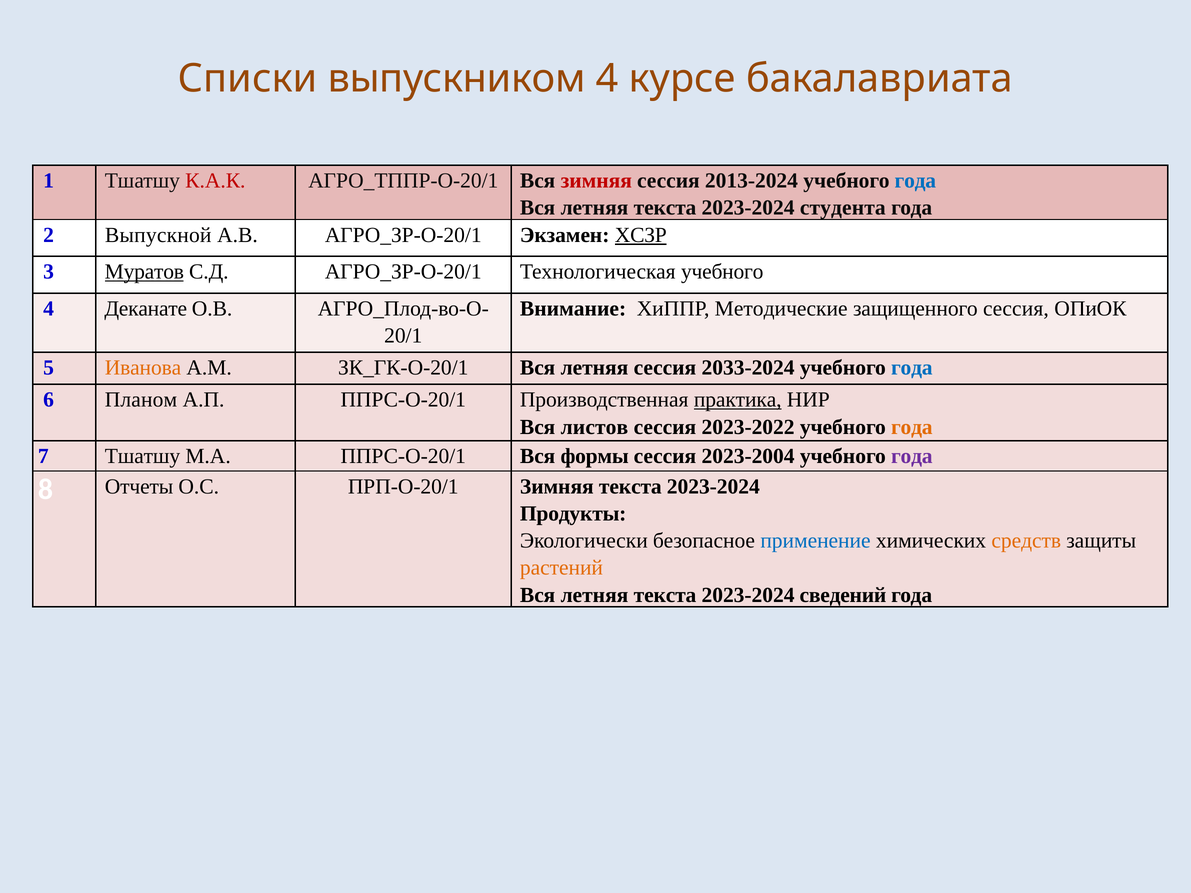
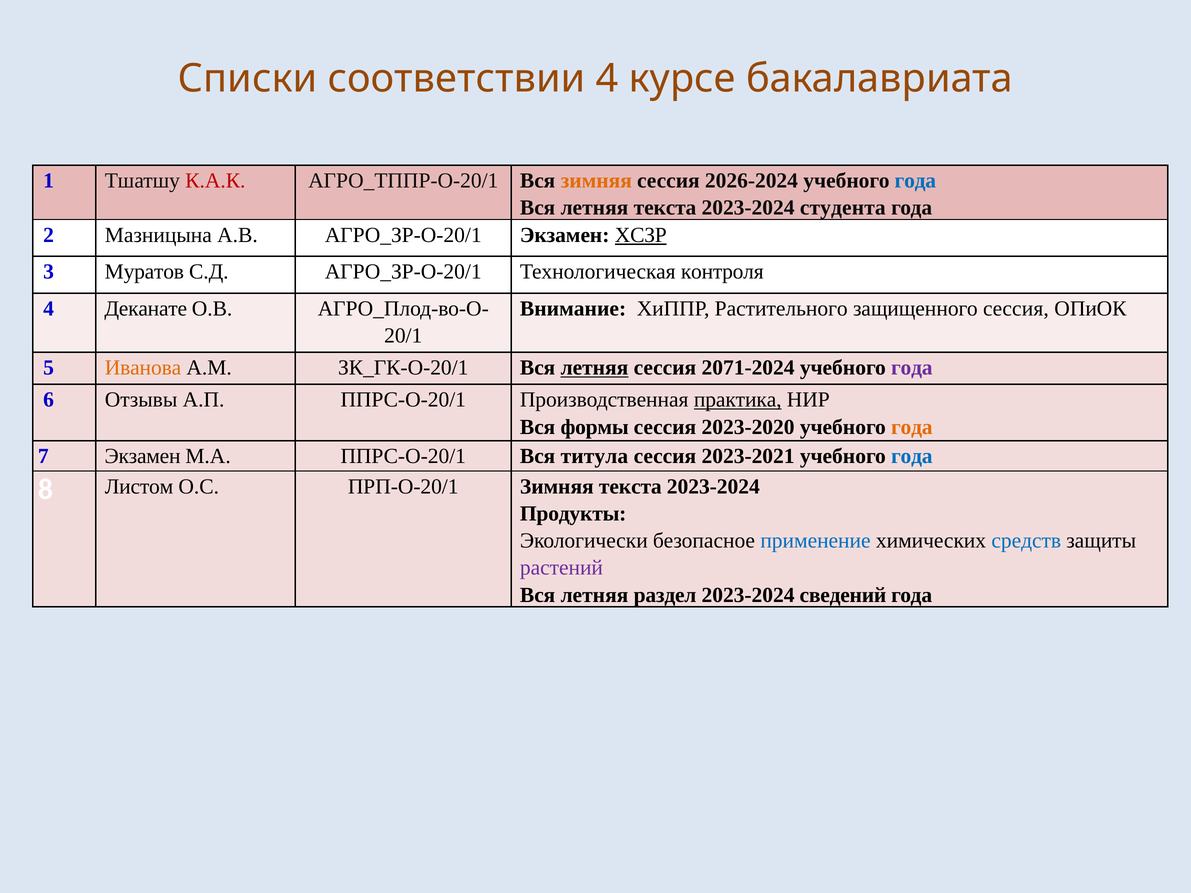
выпускником: выпускником -> соответствии (456, 78)
зимняя colour: red -> orange (596, 181)
2013-2024: 2013-2024 -> 2026-2024 (751, 181)
Выпускной: Выпускной -> Мазницына (158, 235)
Муратов underline: present -> none (144, 272)
Технологическая учебного: учебного -> контроля (722, 272)
Методические: Методические -> Растительного (781, 309)
летняя underline: none -> present (595, 368)
2033-2024: 2033-2024 -> 2071-2024 (748, 368)
года colour: blue -> purple (912, 368)
Планом: Планом -> Отзывы (141, 400)
листов: листов -> формы (595, 427)
2023-2022: 2023-2022 -> 2023-2020 (748, 427)
7 Тшатшу: Тшатшу -> Экзамен (143, 456)
формы: формы -> титула (594, 456)
2023-2004: 2023-2004 -> 2023-2021 (748, 456)
года colour: purple -> blue (912, 456)
Отчеты: Отчеты -> Листом (139, 487)
средств colour: orange -> blue (1026, 541)
растений colour: orange -> purple (561, 568)
текста: текста -> раздел (665, 595)
